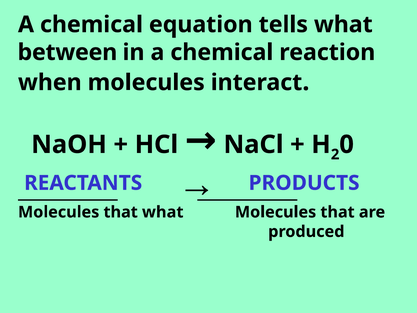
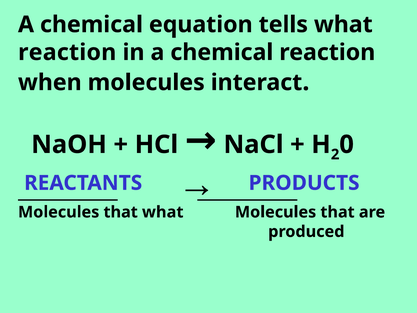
between: between -> reaction (67, 52)
